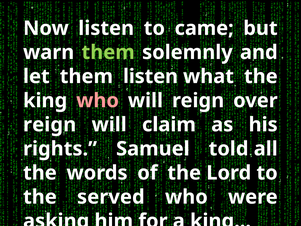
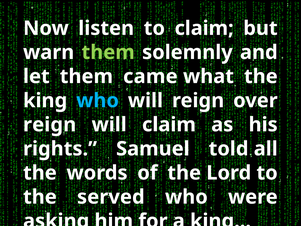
to came: came -> claim (204, 28)
them listen: listen -> came (150, 76)
who colour: pink -> light blue (98, 100)
